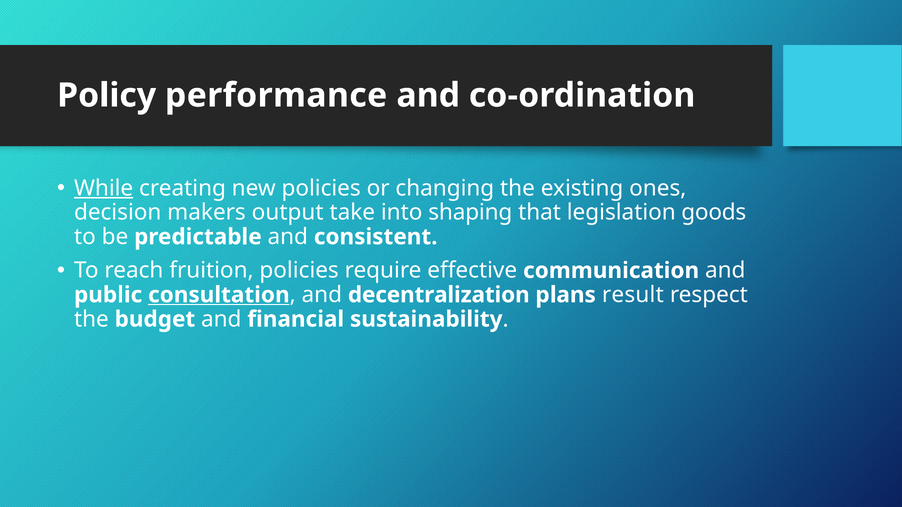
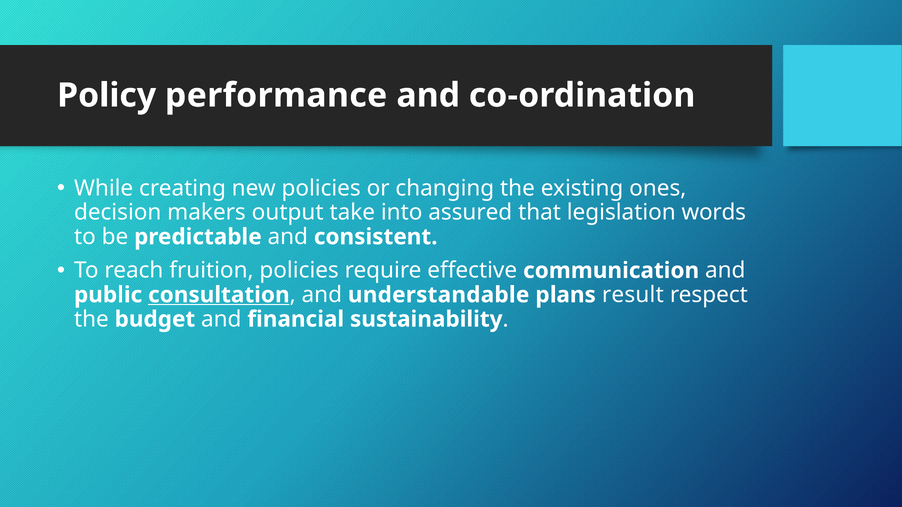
While underline: present -> none (104, 188)
shaping: shaping -> assured (470, 213)
goods: goods -> words (714, 213)
decentralization: decentralization -> understandable (439, 295)
